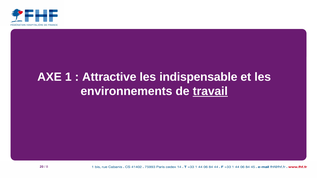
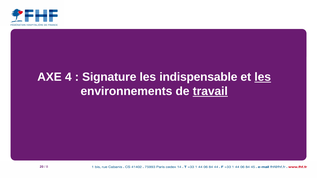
1: 1 -> 4 (68, 77)
Attractive: Attractive -> Signature (109, 77)
les underline: none -> present (263, 77)
